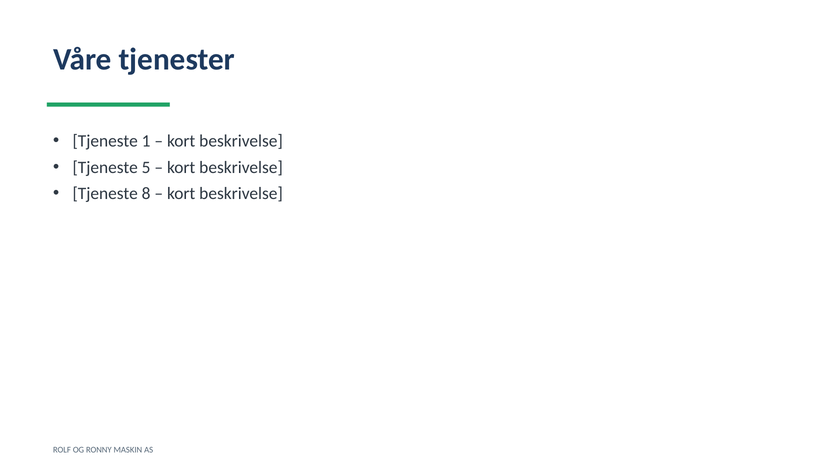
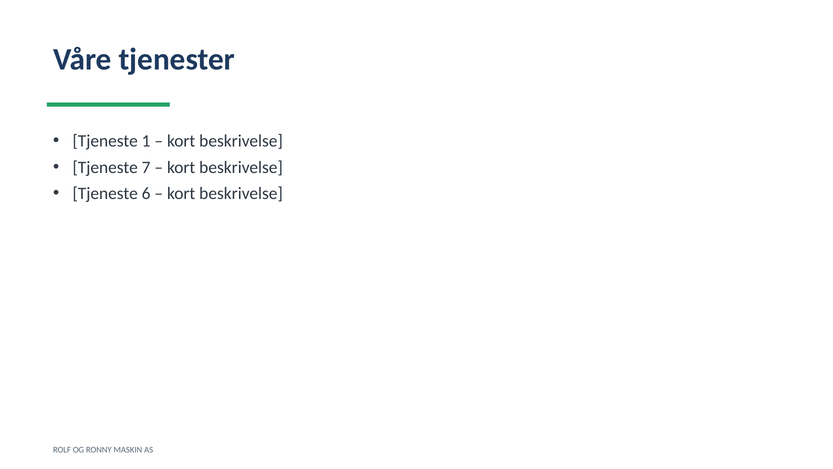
5: 5 -> 7 (146, 167)
8: 8 -> 6 (146, 193)
